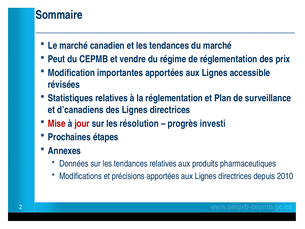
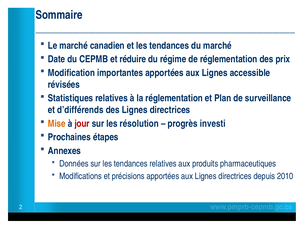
Peut: Peut -> Date (57, 59)
vendre: vendre -> réduire (133, 59)
d’canadiens: d’canadiens -> d’différends (80, 110)
Mise colour: red -> orange (57, 123)
